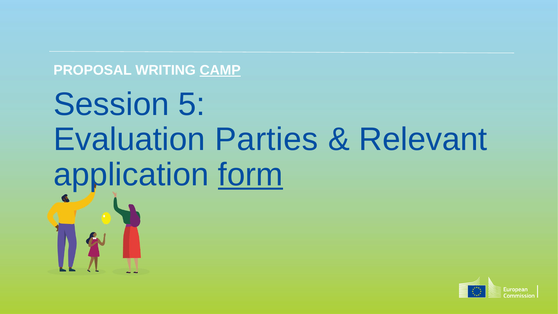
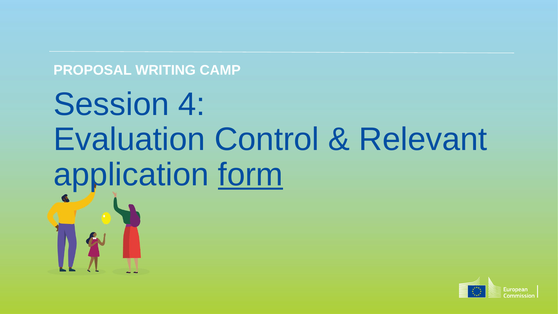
CAMP underline: present -> none (220, 70)
5: 5 -> 4 (192, 104)
Parties: Parties -> Control (267, 139)
